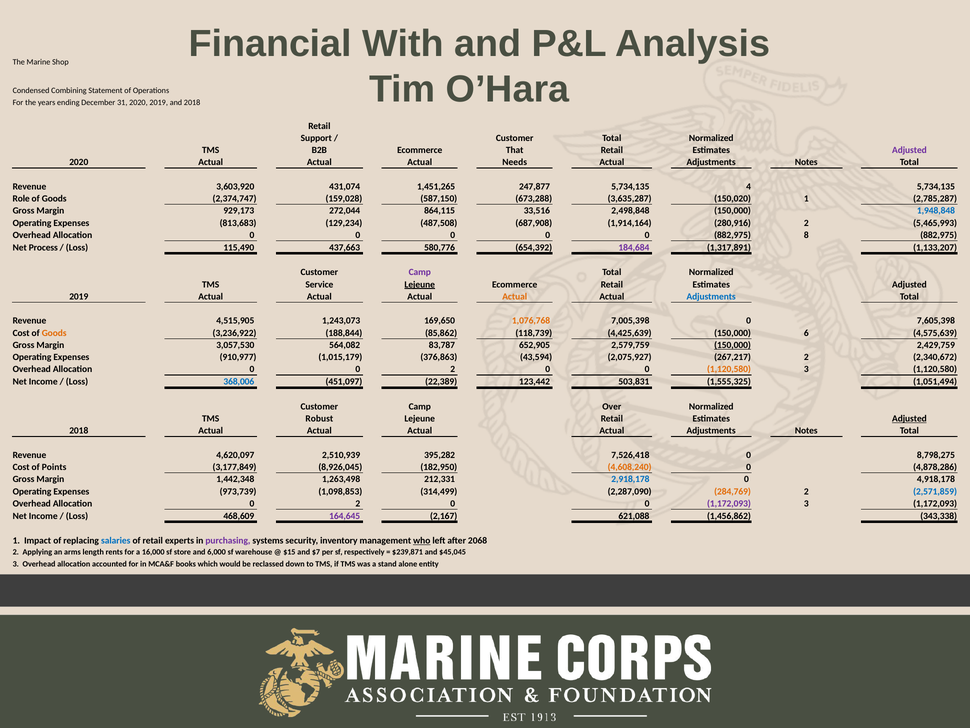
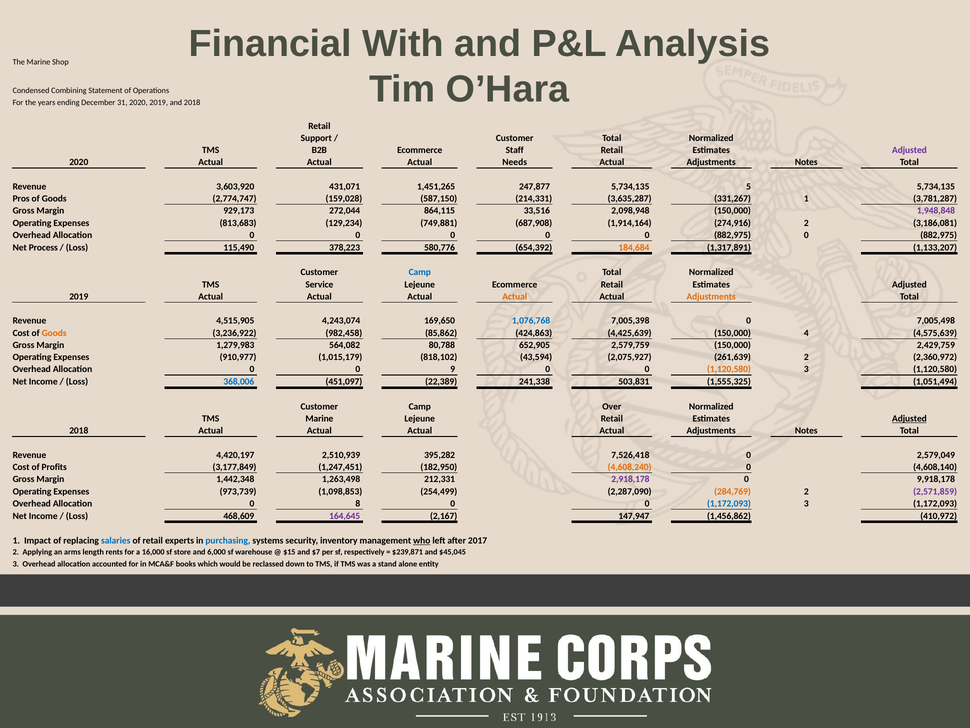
That: That -> Staff (515, 150)
431,074: 431,074 -> 431,071 (345, 186)
4: 4 -> 5 (749, 186)
Role: Role -> Pros (21, 199)
2,374,747: 2,374,747 -> 2,774,747 (235, 199)
673,288: 673,288 -> 214,331 (534, 199)
150,020: 150,020 -> 331,267 (733, 199)
2,785,287: 2,785,287 -> 3,781,287 (935, 199)
2,498,848: 2,498,848 -> 2,098,948 (630, 211)
1,948,848 colour: blue -> purple (936, 211)
487,508: 487,508 -> 749,881 (439, 223)
280,916: 280,916 -> 274,916 (733, 223)
5,465,993: 5,465,993 -> 3,186,081 (935, 223)
882,975 8: 8 -> 0 (806, 235)
437,663: 437,663 -> 378,223 (345, 247)
184,684 colour: purple -> orange (634, 247)
Camp colour: purple -> blue (420, 272)
Lejeune underline: present -> none (420, 284)
Adjustments colour: blue -> orange (711, 296)
1,243,073: 1,243,073 -> 4,243,074 (341, 321)
1,076,768 colour: orange -> blue (531, 321)
7,605,398: 7,605,398 -> 7,005,498 (936, 321)
188,844: 188,844 -> 982,458 (344, 333)
118,739: 118,739 -> 424,863 (534, 333)
6: 6 -> 4 (806, 333)
3,057,530: 3,057,530 -> 1,279,983 (235, 345)
83,787: 83,787 -> 80,788 (442, 345)
150,000 underline: present -> none (733, 345)
376,863: 376,863 -> 818,102 (439, 357)
267,217: 267,217 -> 261,639 (733, 357)
2,340,672: 2,340,672 -> 2,360,972 (935, 357)
0 0 2: 2 -> 9 (453, 369)
123,442: 123,442 -> 241,338 (535, 382)
TMS Robust: Robust -> Marine (319, 418)
4,620,097: 4,620,097 -> 4,420,197 (235, 455)
8,798,275: 8,798,275 -> 2,579,049 (936, 455)
Points: Points -> Profits (54, 467)
8,926,045: 8,926,045 -> 1,247,451 (340, 467)
4,878,286: 4,878,286 -> 4,608,140 (935, 467)
2,918,178 colour: blue -> purple (630, 479)
4,918,178: 4,918,178 -> 9,918,178 (936, 479)
314,499: 314,499 -> 254,499 (439, 491)
2,571,859 colour: blue -> purple (935, 491)
Allocation 0 2: 2 -> 8 (358, 503)
1,172,093 colour: purple -> blue (729, 503)
621,088: 621,088 -> 147,947 (634, 516)
343,338: 343,338 -> 410,972 (939, 516)
purchasing colour: purple -> blue (228, 540)
2068: 2068 -> 2017 (478, 540)
